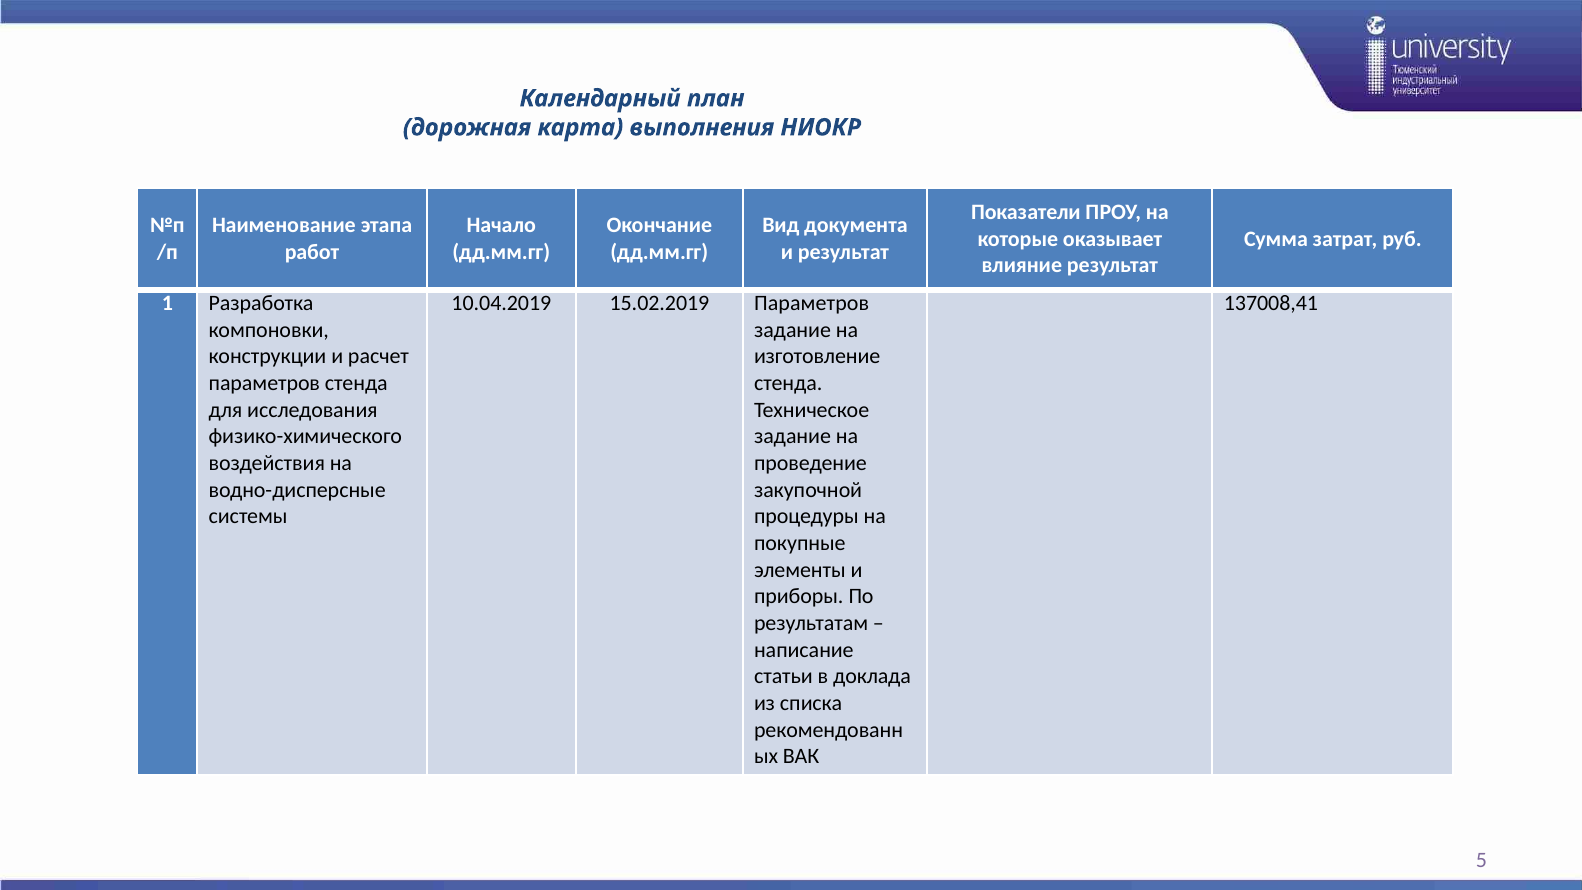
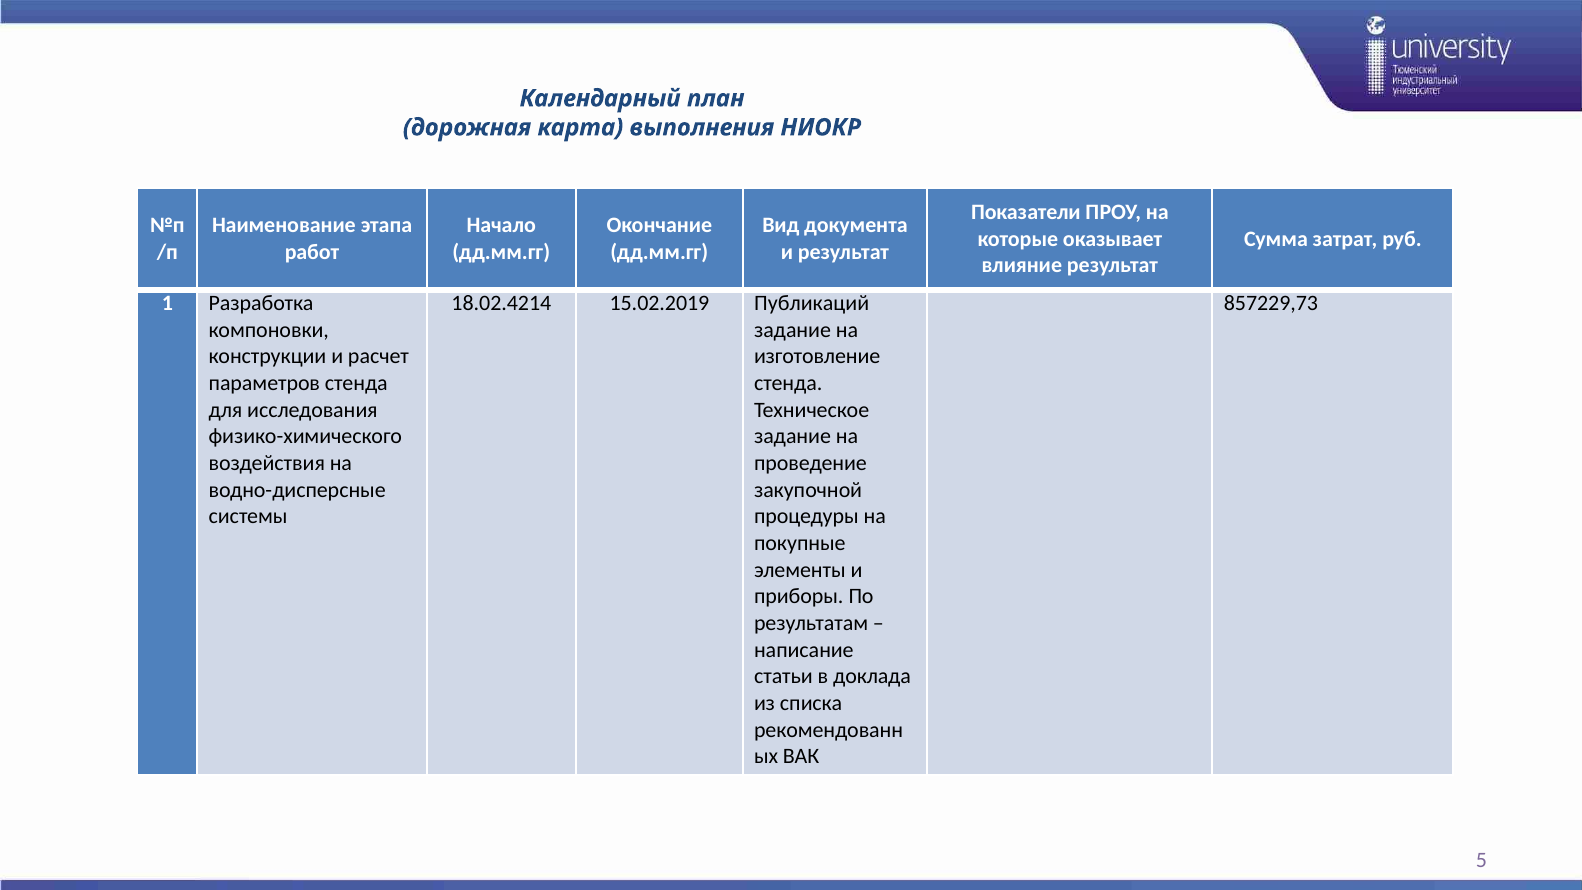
10.04.2019: 10.04.2019 -> 18.02.4214 (501, 303)
15.02.2019 Параметров: Параметров -> Публикаций (812, 303)
137008,41: 137008,41 -> 857229,73 (1271, 303)
